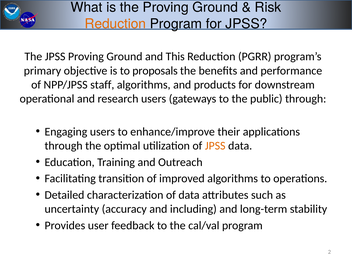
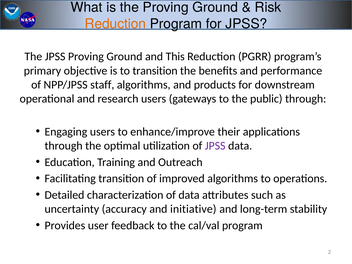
to proposals: proposals -> transition (155, 71)
JPSS colour: orange -> purple (215, 146)
including: including -> initiative (193, 209)
